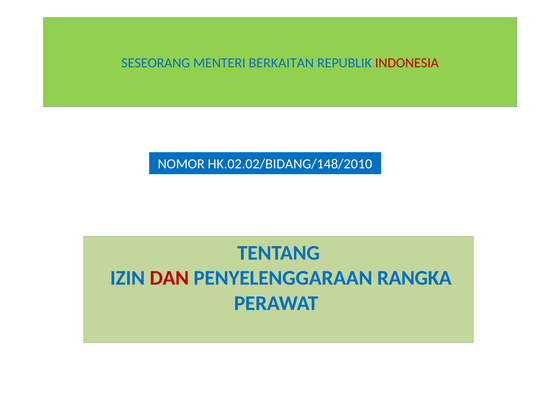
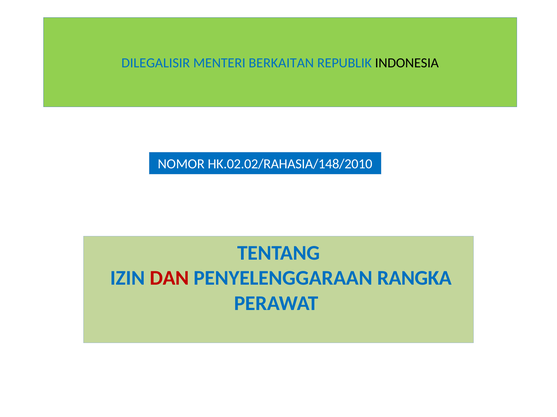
SESEORANG: SESEORANG -> DILEGALISIR (156, 63)
INDONESIA colour: red -> black (407, 63)
HK.02.02/BIDANG/148/2010: HK.02.02/BIDANG/148/2010 -> HK.02.02/RAHASIA/148/2010 (290, 164)
